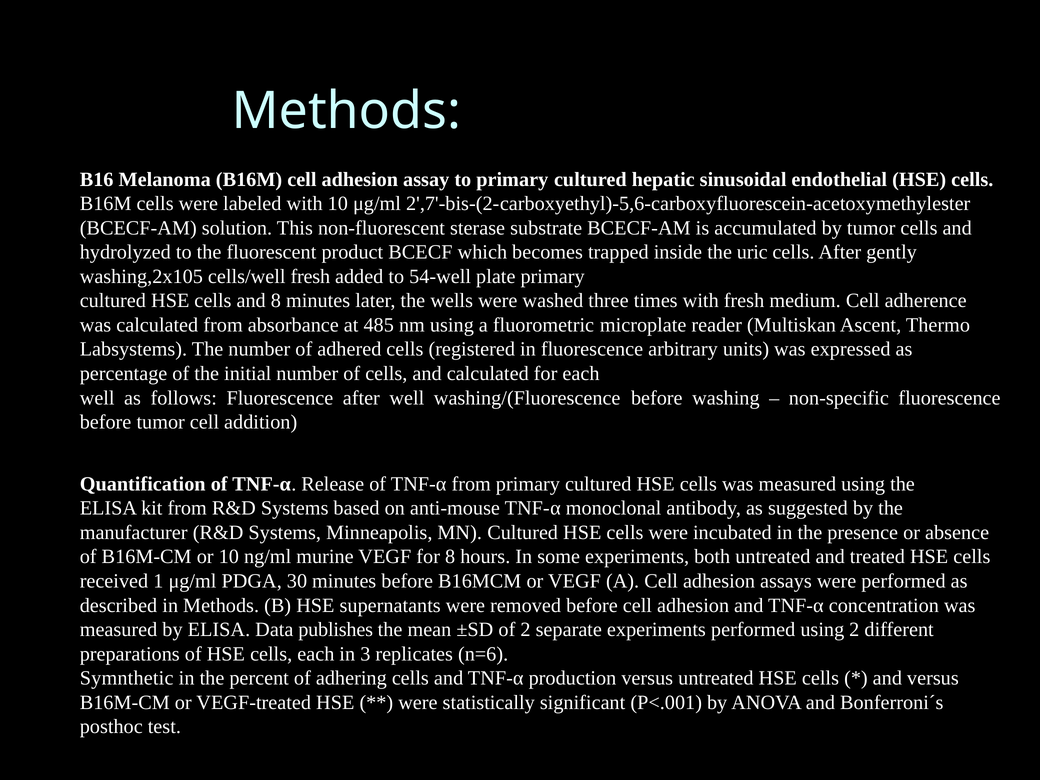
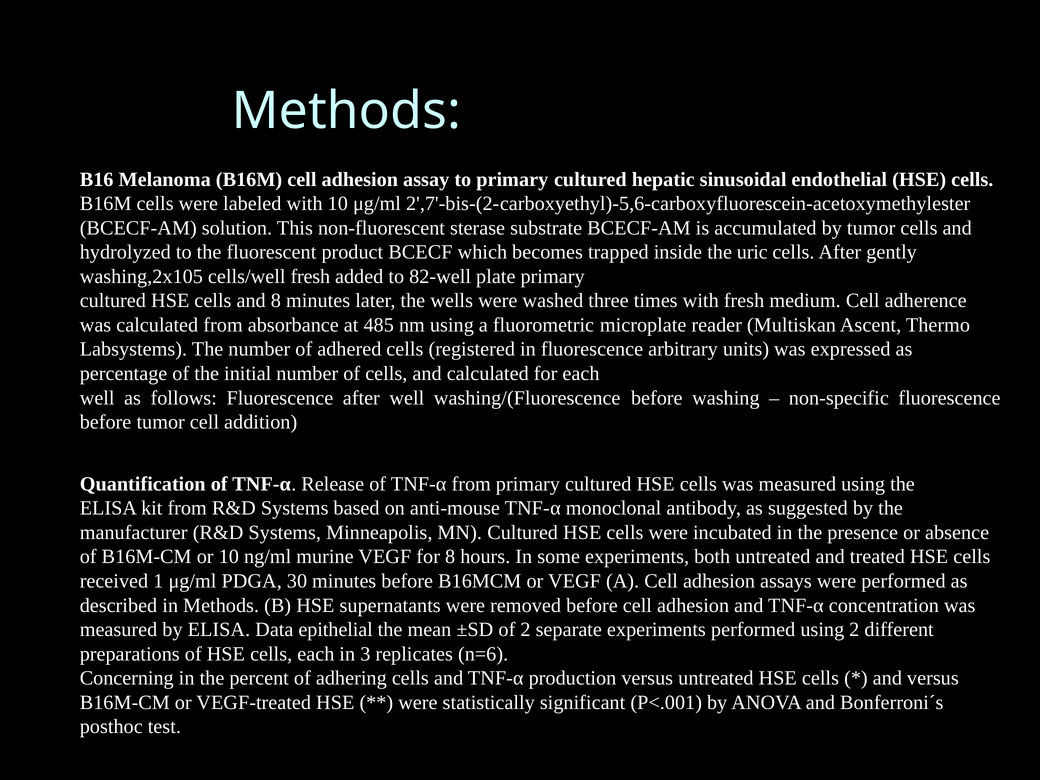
54-well: 54-well -> 82-well (440, 276)
publishes: publishes -> epithelial (336, 630)
Symnthetic: Symnthetic -> Concerning (127, 678)
